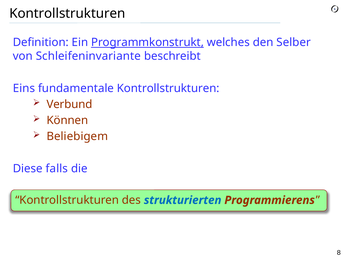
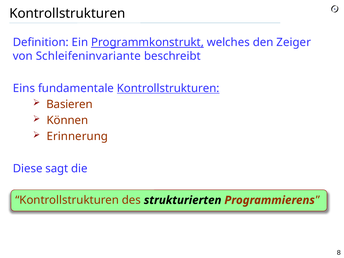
Selber: Selber -> Zeiger (294, 42)
Kontrollstrukturen underline: none -> present (168, 88)
Verbund: Verbund -> Basieren (70, 104)
Beliebigem: Beliebigem -> Erinnerung (77, 136)
falls: falls -> sagt (57, 169)
strukturierten colour: blue -> black (183, 200)
